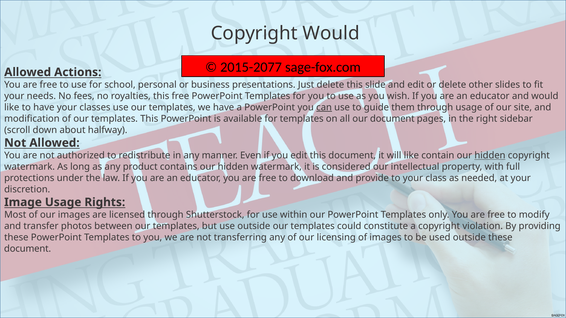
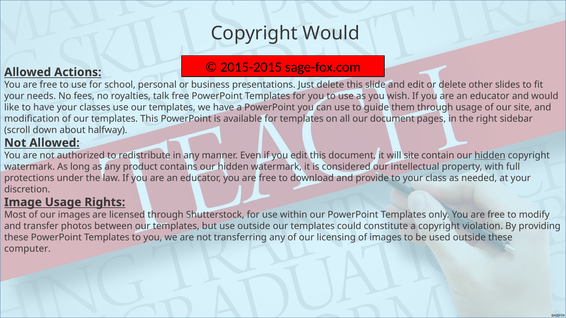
2015-2077: 2015-2077 -> 2015-2015 (251, 67)
royalties this: this -> talk (161, 96)
can underline: present -> none (324, 107)
will like: like -> site (411, 156)
document: document -> computer (27, 249)
